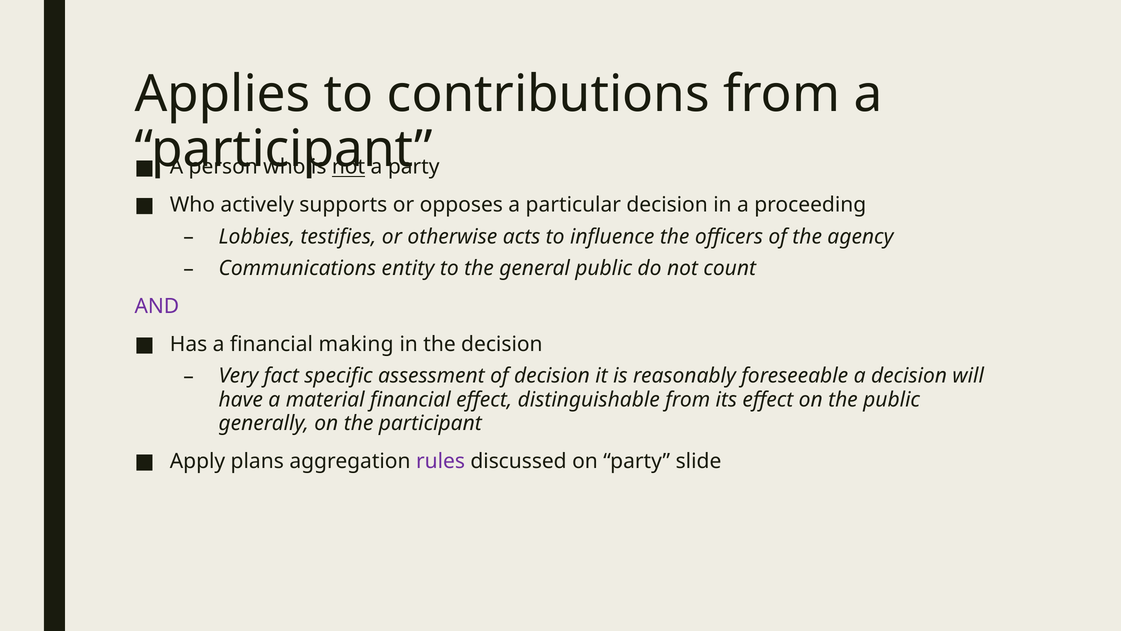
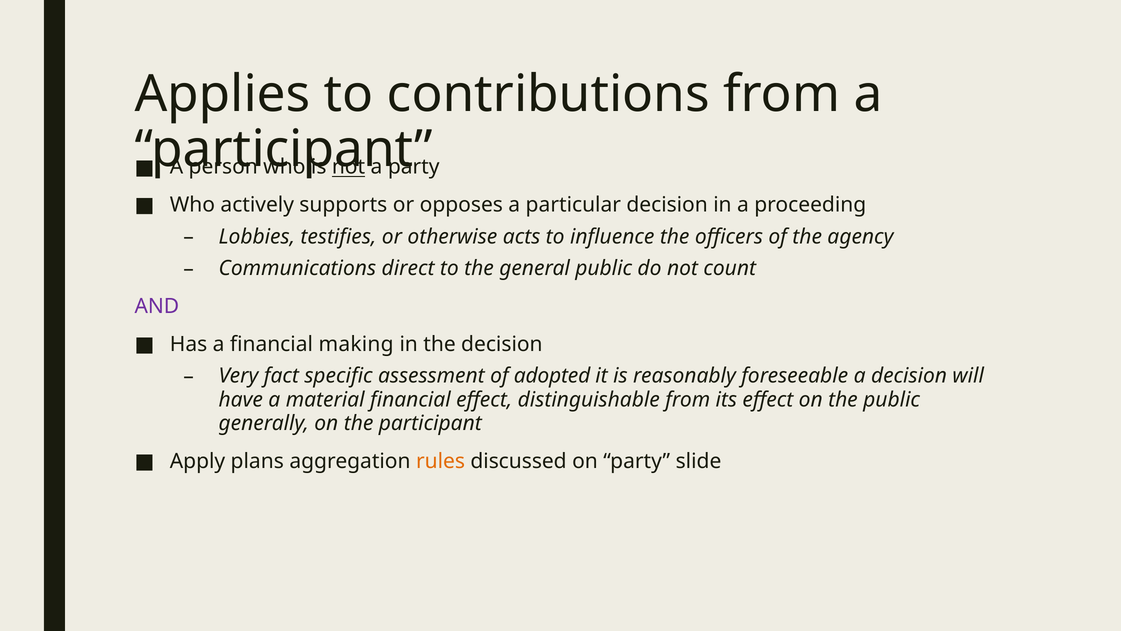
entity: entity -> direct (408, 268)
of decision: decision -> adopted (552, 376)
rules colour: purple -> orange (440, 461)
